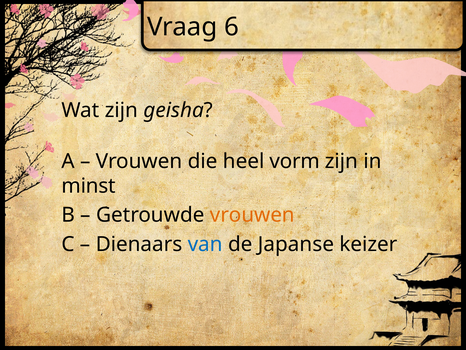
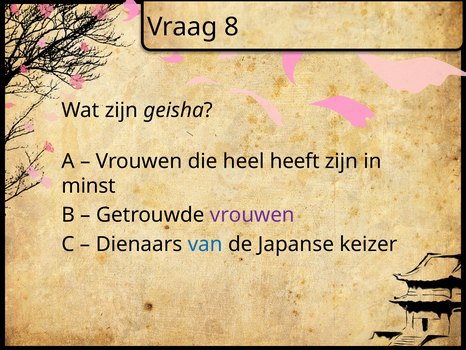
6: 6 -> 8 (231, 27)
vorm: vorm -> heeft (295, 161)
vrouwen colour: orange -> purple (252, 215)
